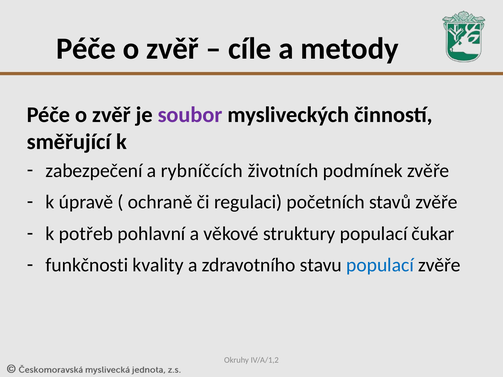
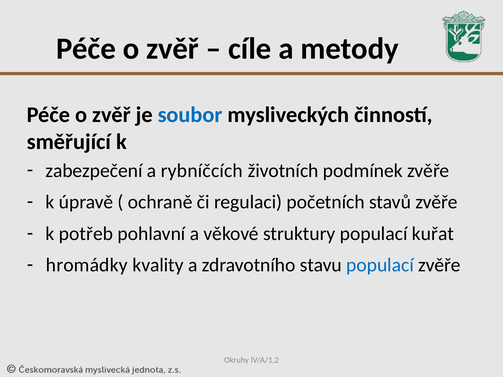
soubor colour: purple -> blue (190, 115)
čukar: čukar -> kuřat (433, 234)
funkčnosti: funkčnosti -> hromádky (87, 265)
